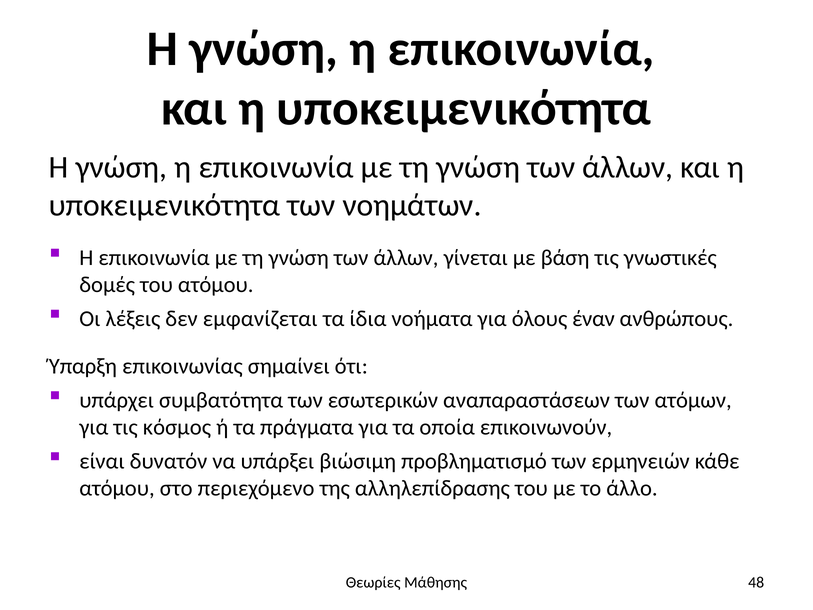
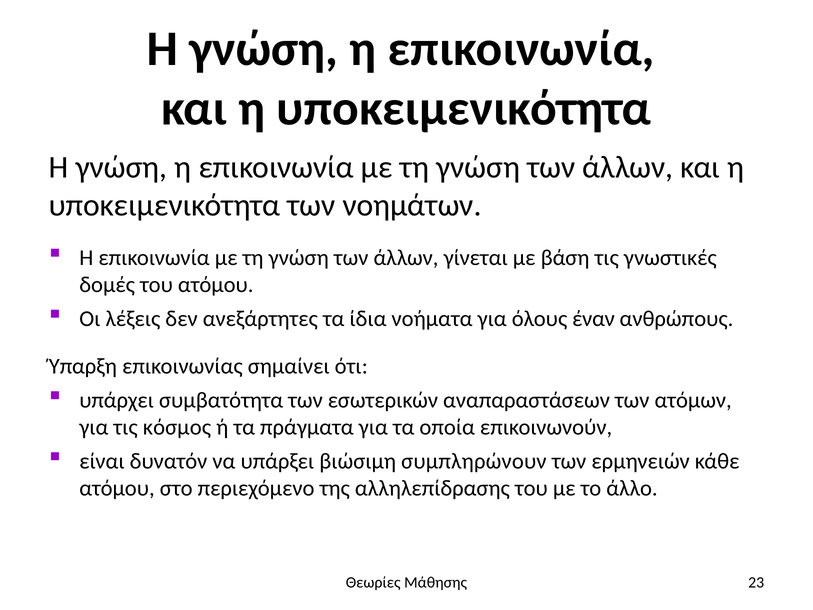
εμφανίζεται: εμφανίζεται -> ανεξάρτητες (260, 319)
προβληματισμό: προβληματισμό -> συμπληρώνουν (474, 461)
48: 48 -> 23 (756, 582)
